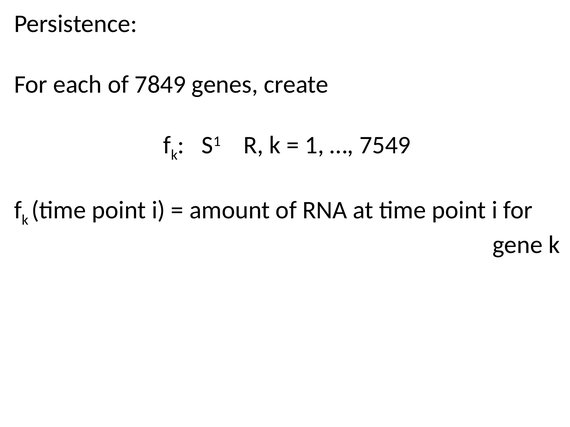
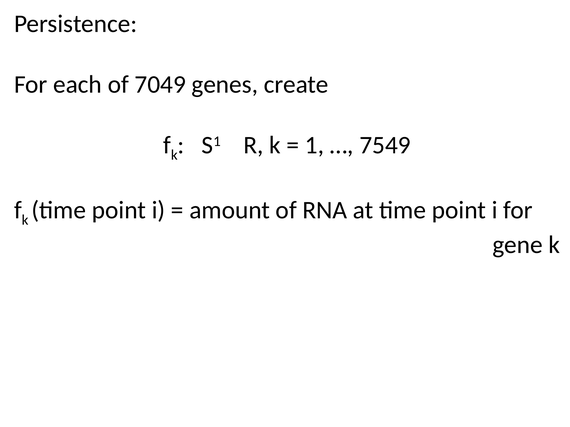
7849: 7849 -> 7049 (160, 85)
